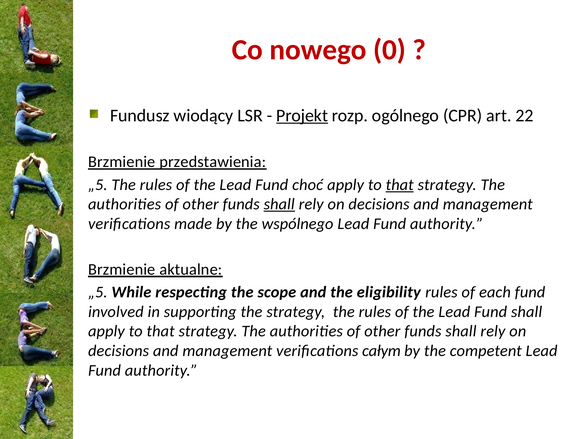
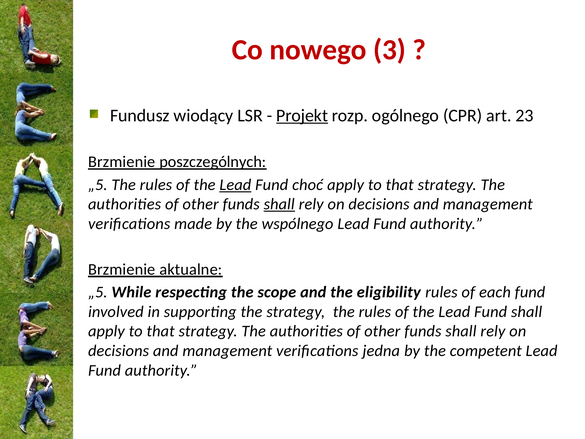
0: 0 -> 3 (390, 50)
22: 22 -> 23 (525, 115)
przedstawienia: przedstawienia -> poszczególnych (213, 162)
Lead underline: none -> present (235, 185)
that underline: present -> none (400, 185)
całym: całym -> jedna (381, 351)
